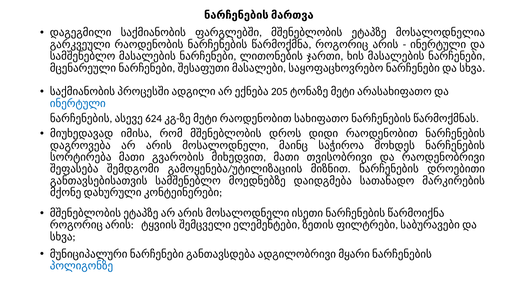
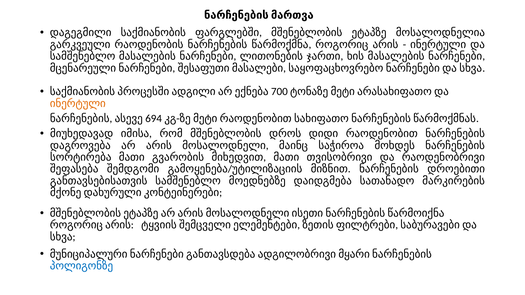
205: 205 -> 700 (279, 92)
ინერტული colour: blue -> orange (78, 104)
624: 624 -> 694 (154, 119)
